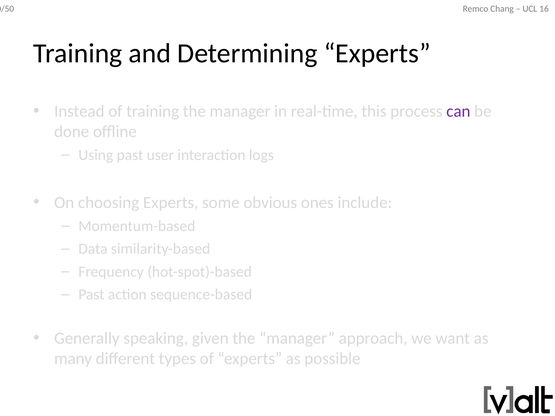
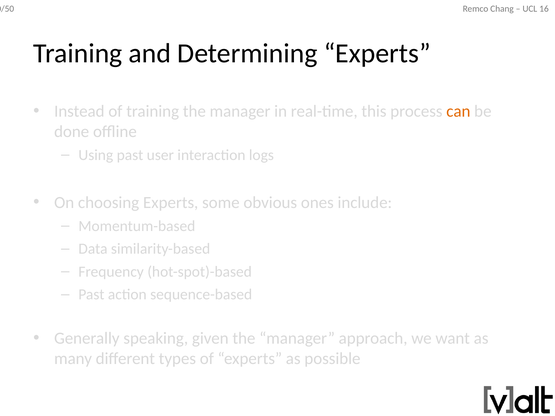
can colour: purple -> orange (458, 111)
